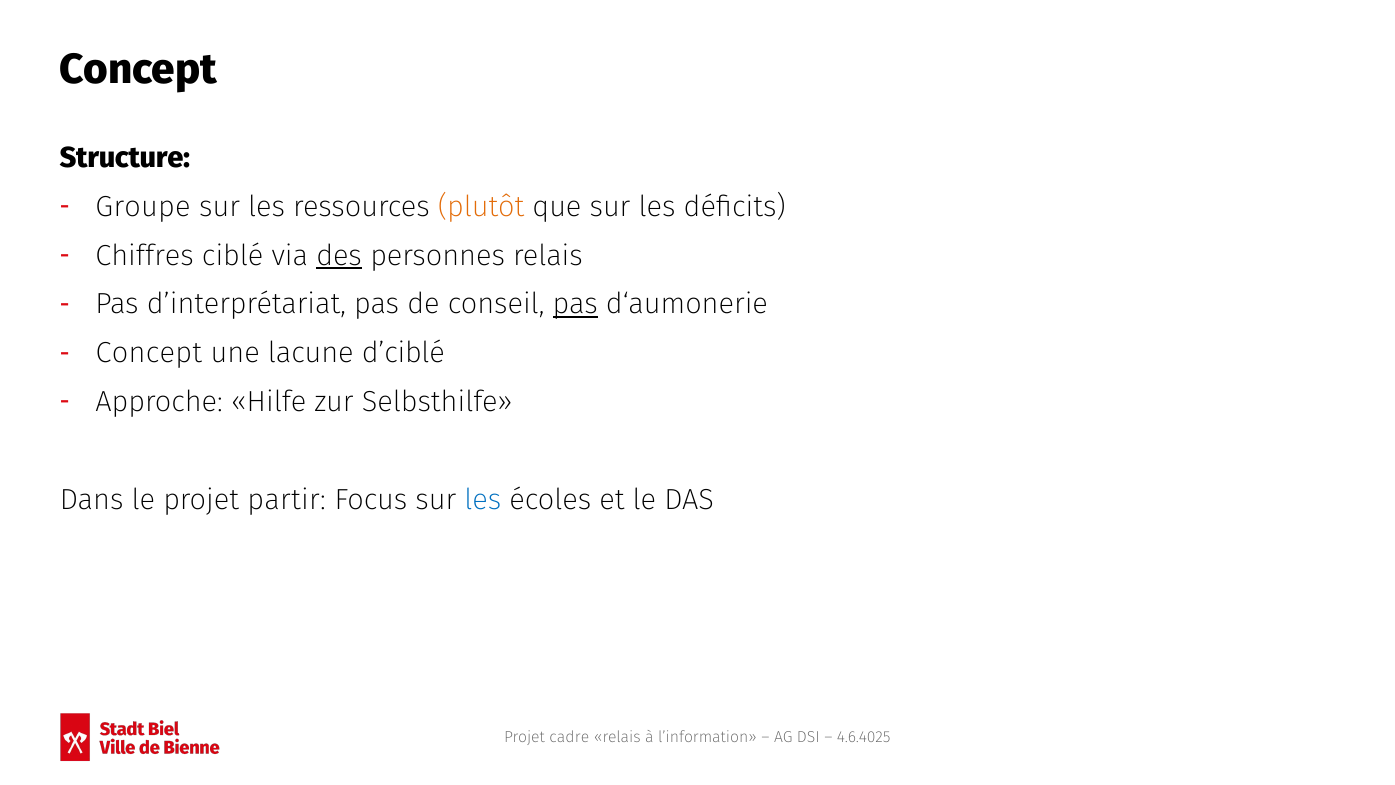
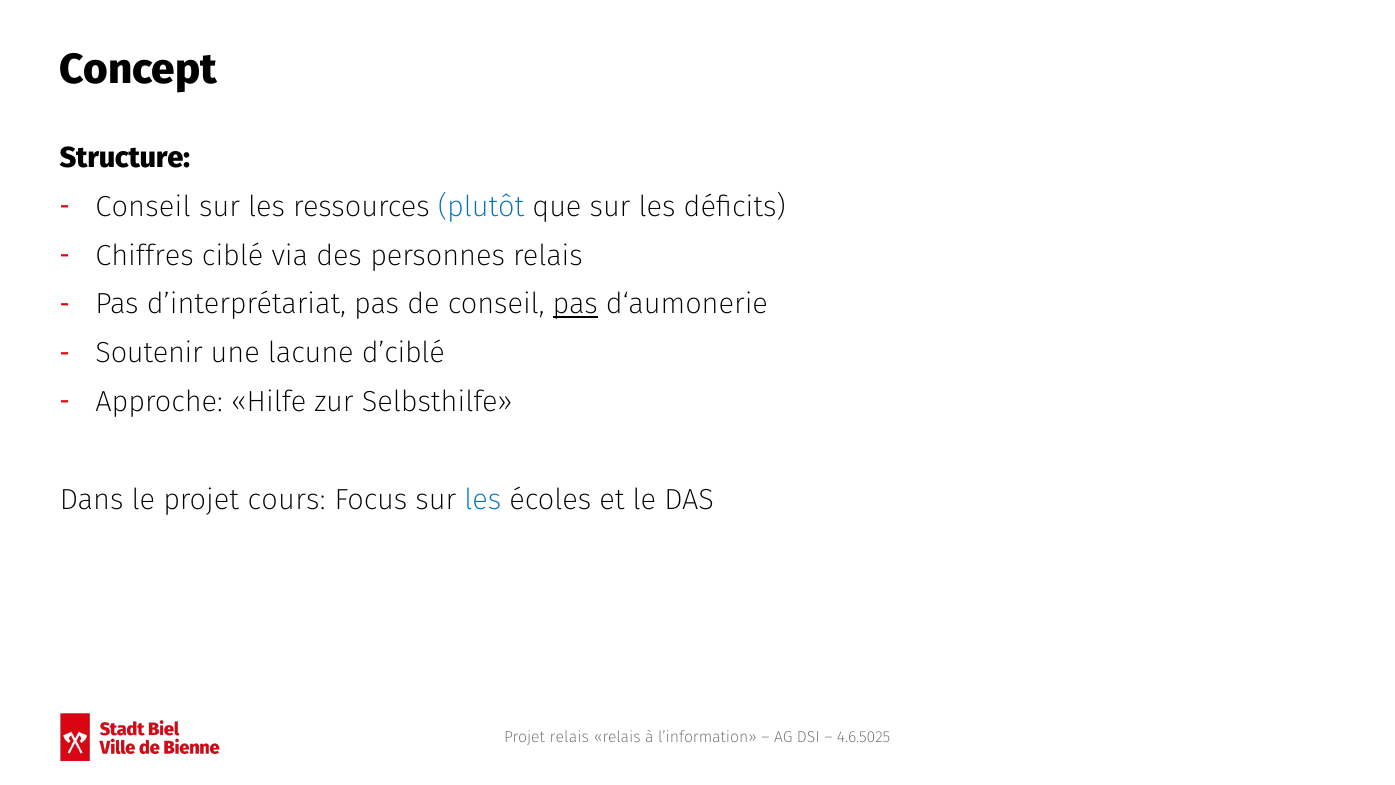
Groupe: Groupe -> Conseil (143, 207)
plutôt colour: orange -> blue (481, 207)
des underline: present -> none (339, 256)
Concept: Concept -> Soutenir (149, 353)
partir: partir -> cours (287, 500)
Projet cadre: cadre -> relais (569, 738)
4.6.4025: 4.6.4025 -> 4.6.5025 (864, 738)
